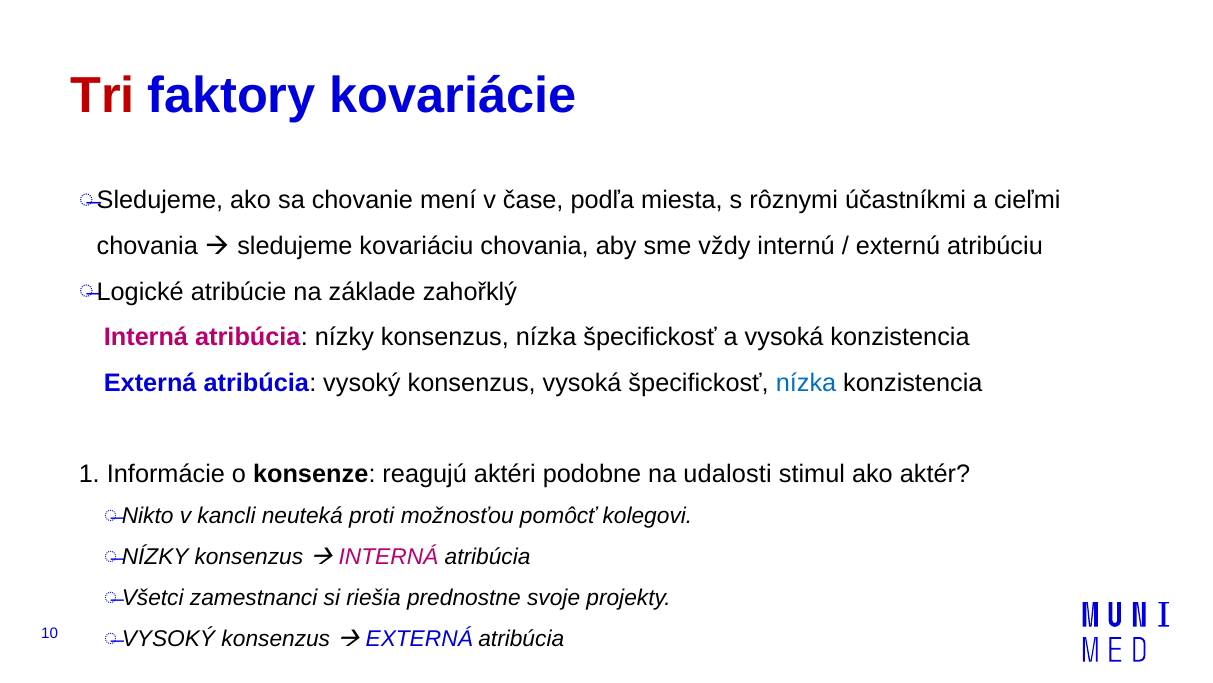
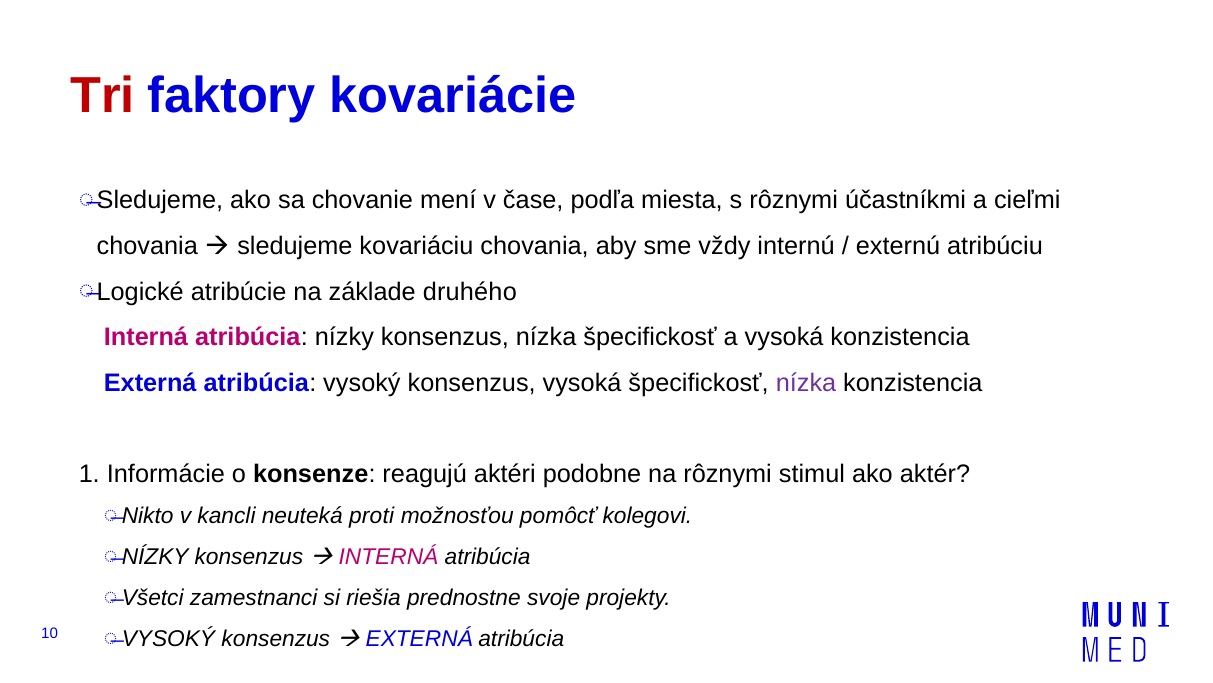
zahořklý: zahořklý -> druhého (470, 291)
nízka colour: blue -> purple (806, 382)
na udalosti: udalosti -> rôznymi (728, 473)
